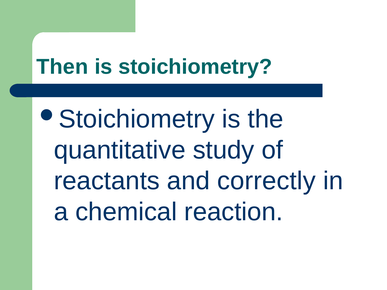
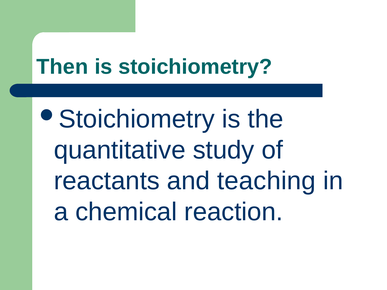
correctly: correctly -> teaching (266, 181)
